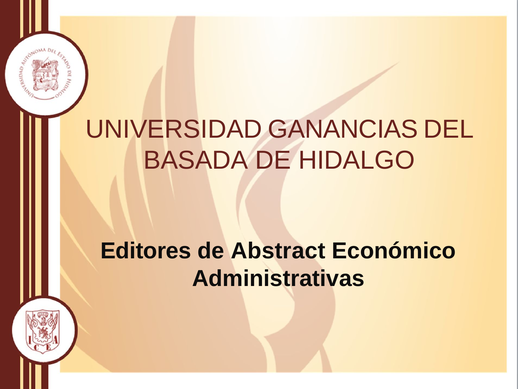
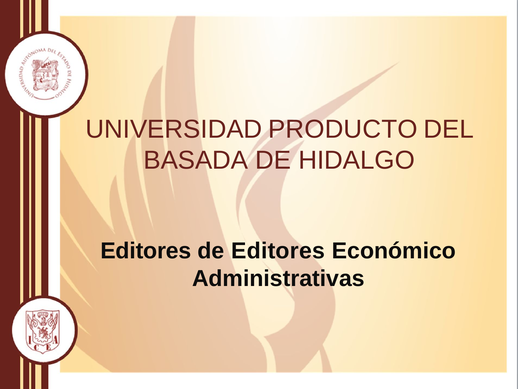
GANANCIAS: GANANCIAS -> PRODUCTO (343, 129)
de Abstract: Abstract -> Editores (278, 251)
